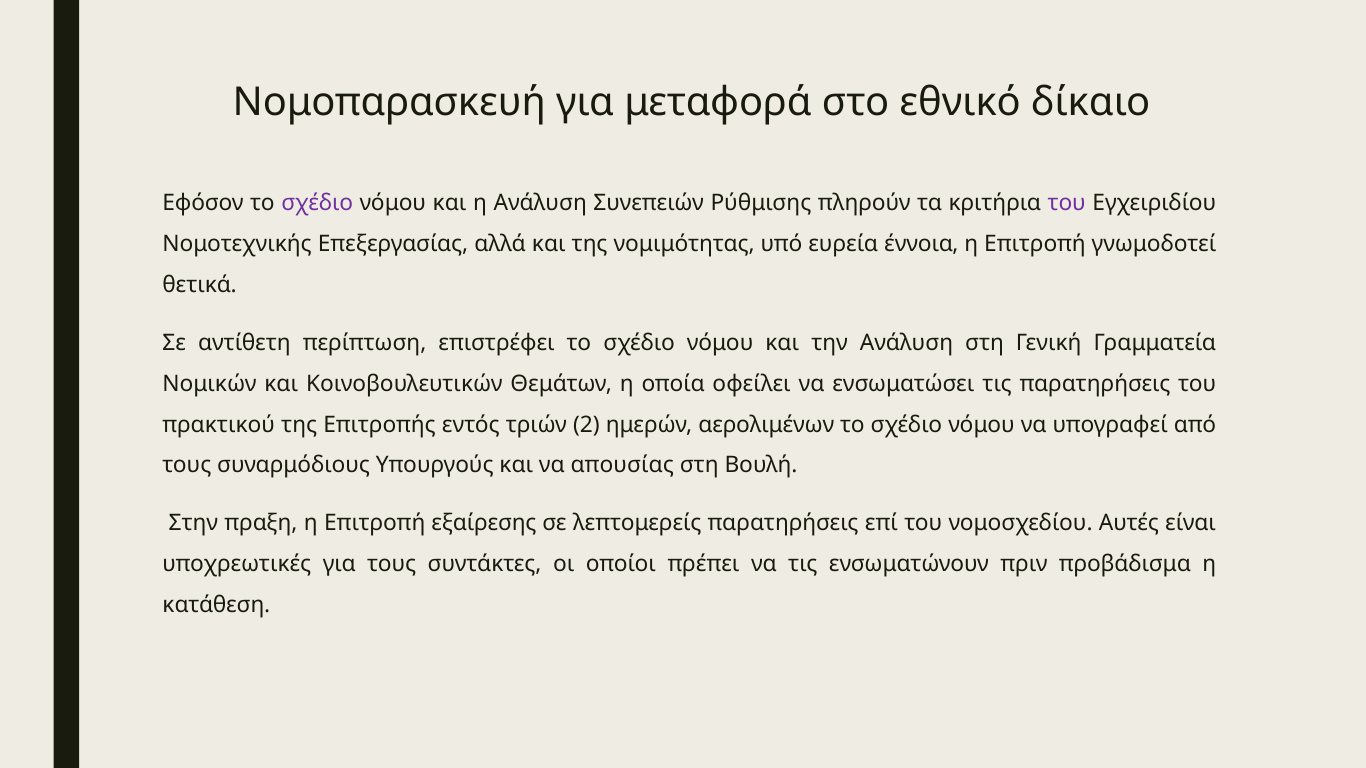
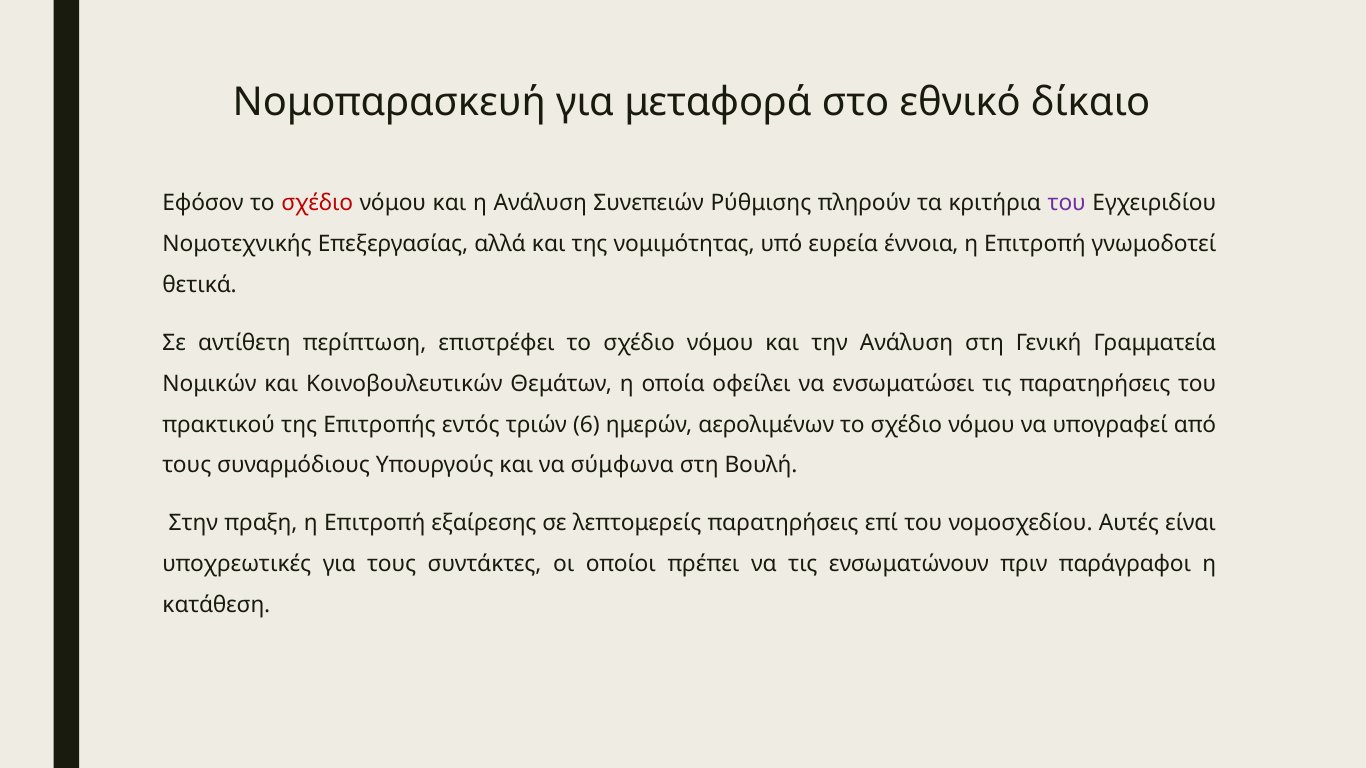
σχέδιο colour: purple -> red (317, 203)
2: 2 -> 6 (586, 425)
απουσίας: απουσίας -> σύμφωνα (622, 466)
προβάδισμα: προβάδισμα -> παράγραφοι (1125, 565)
